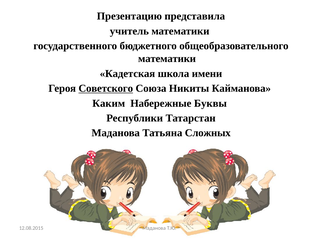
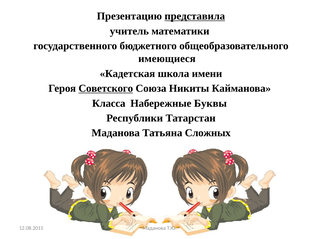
представила underline: none -> present (195, 16)
математики: математики -> имеющиеся (167, 59)
Каким: Каким -> Класса (109, 103)
